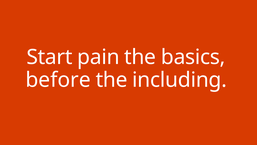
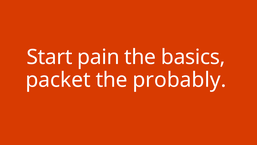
before: before -> packet (58, 80)
including: including -> probably (179, 80)
